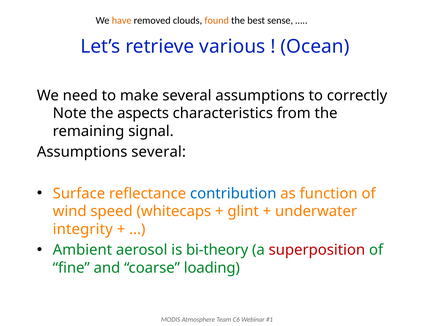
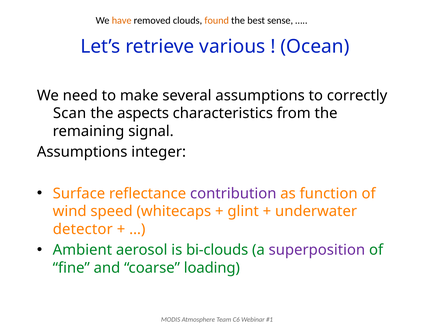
Note: Note -> Scan (70, 113)
Assumptions several: several -> integer (159, 152)
contribution colour: blue -> purple (233, 194)
integrity: integrity -> detector (83, 229)
bi-theory: bi-theory -> bi-clouds (217, 250)
superposition colour: red -> purple (317, 250)
